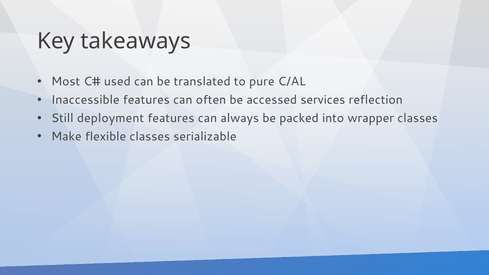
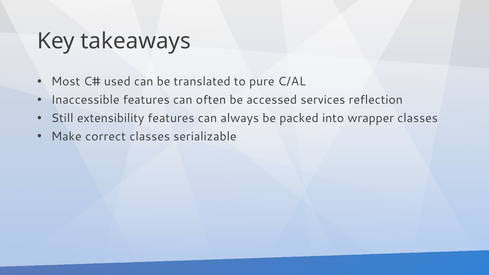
deployment: deployment -> extensibility (111, 118)
flexible: flexible -> correct (106, 136)
